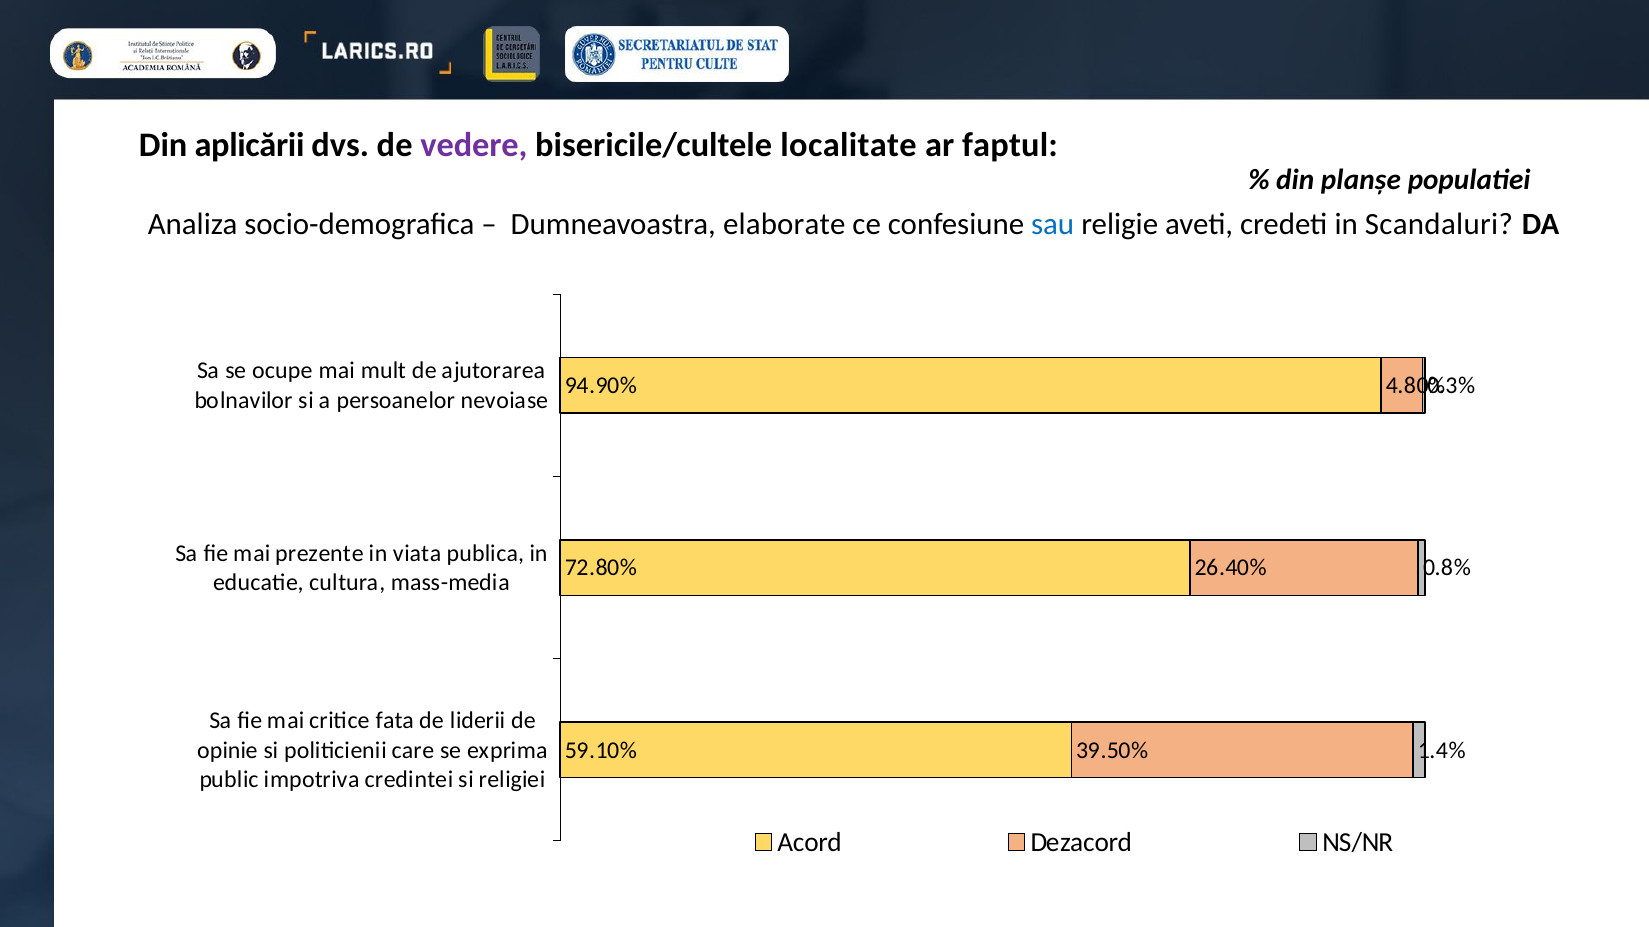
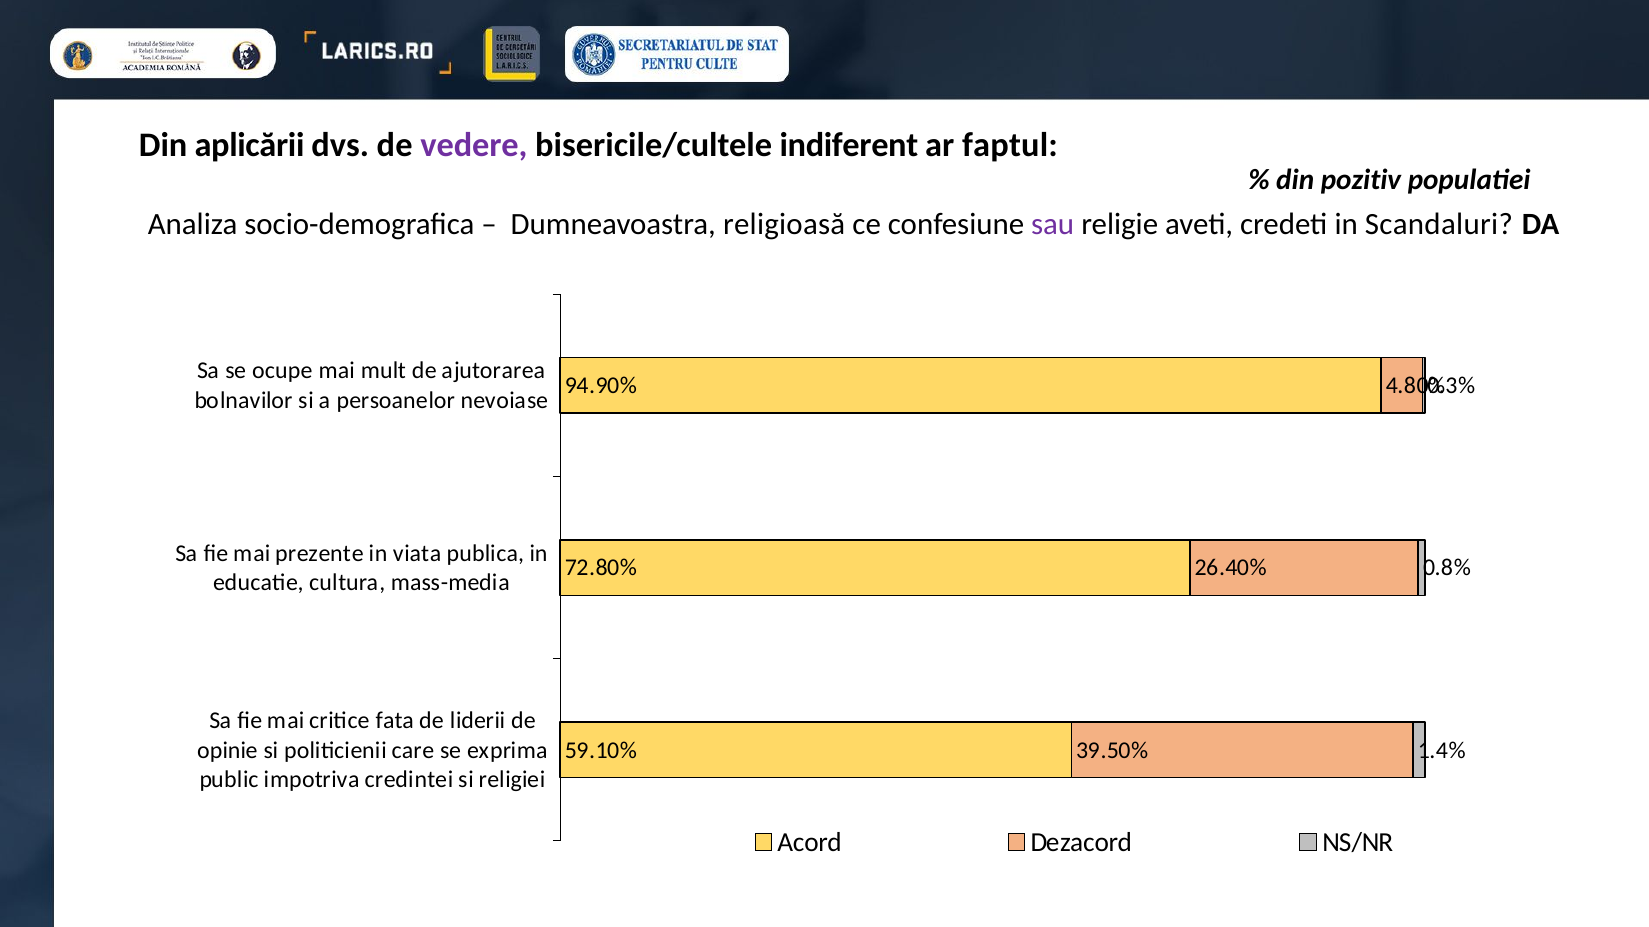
localitate: localitate -> indiferent (849, 145)
planșe: planșe -> pozitiv (1361, 180)
elaborate: elaborate -> religioasă (784, 224)
sau colour: blue -> purple (1053, 224)
